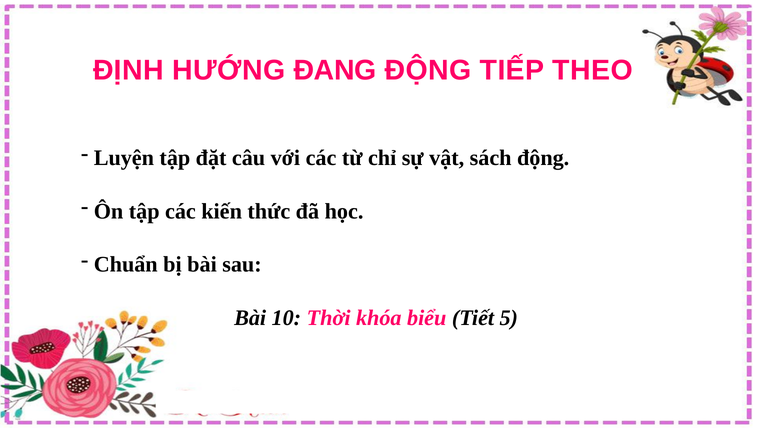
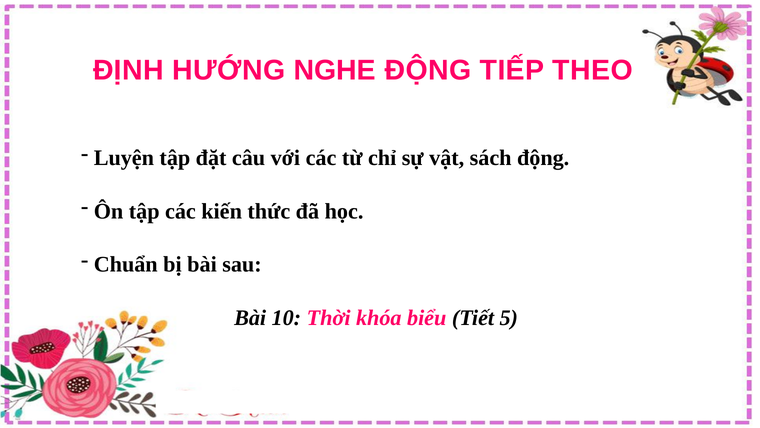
ĐANG: ĐANG -> NGHE (335, 70)
